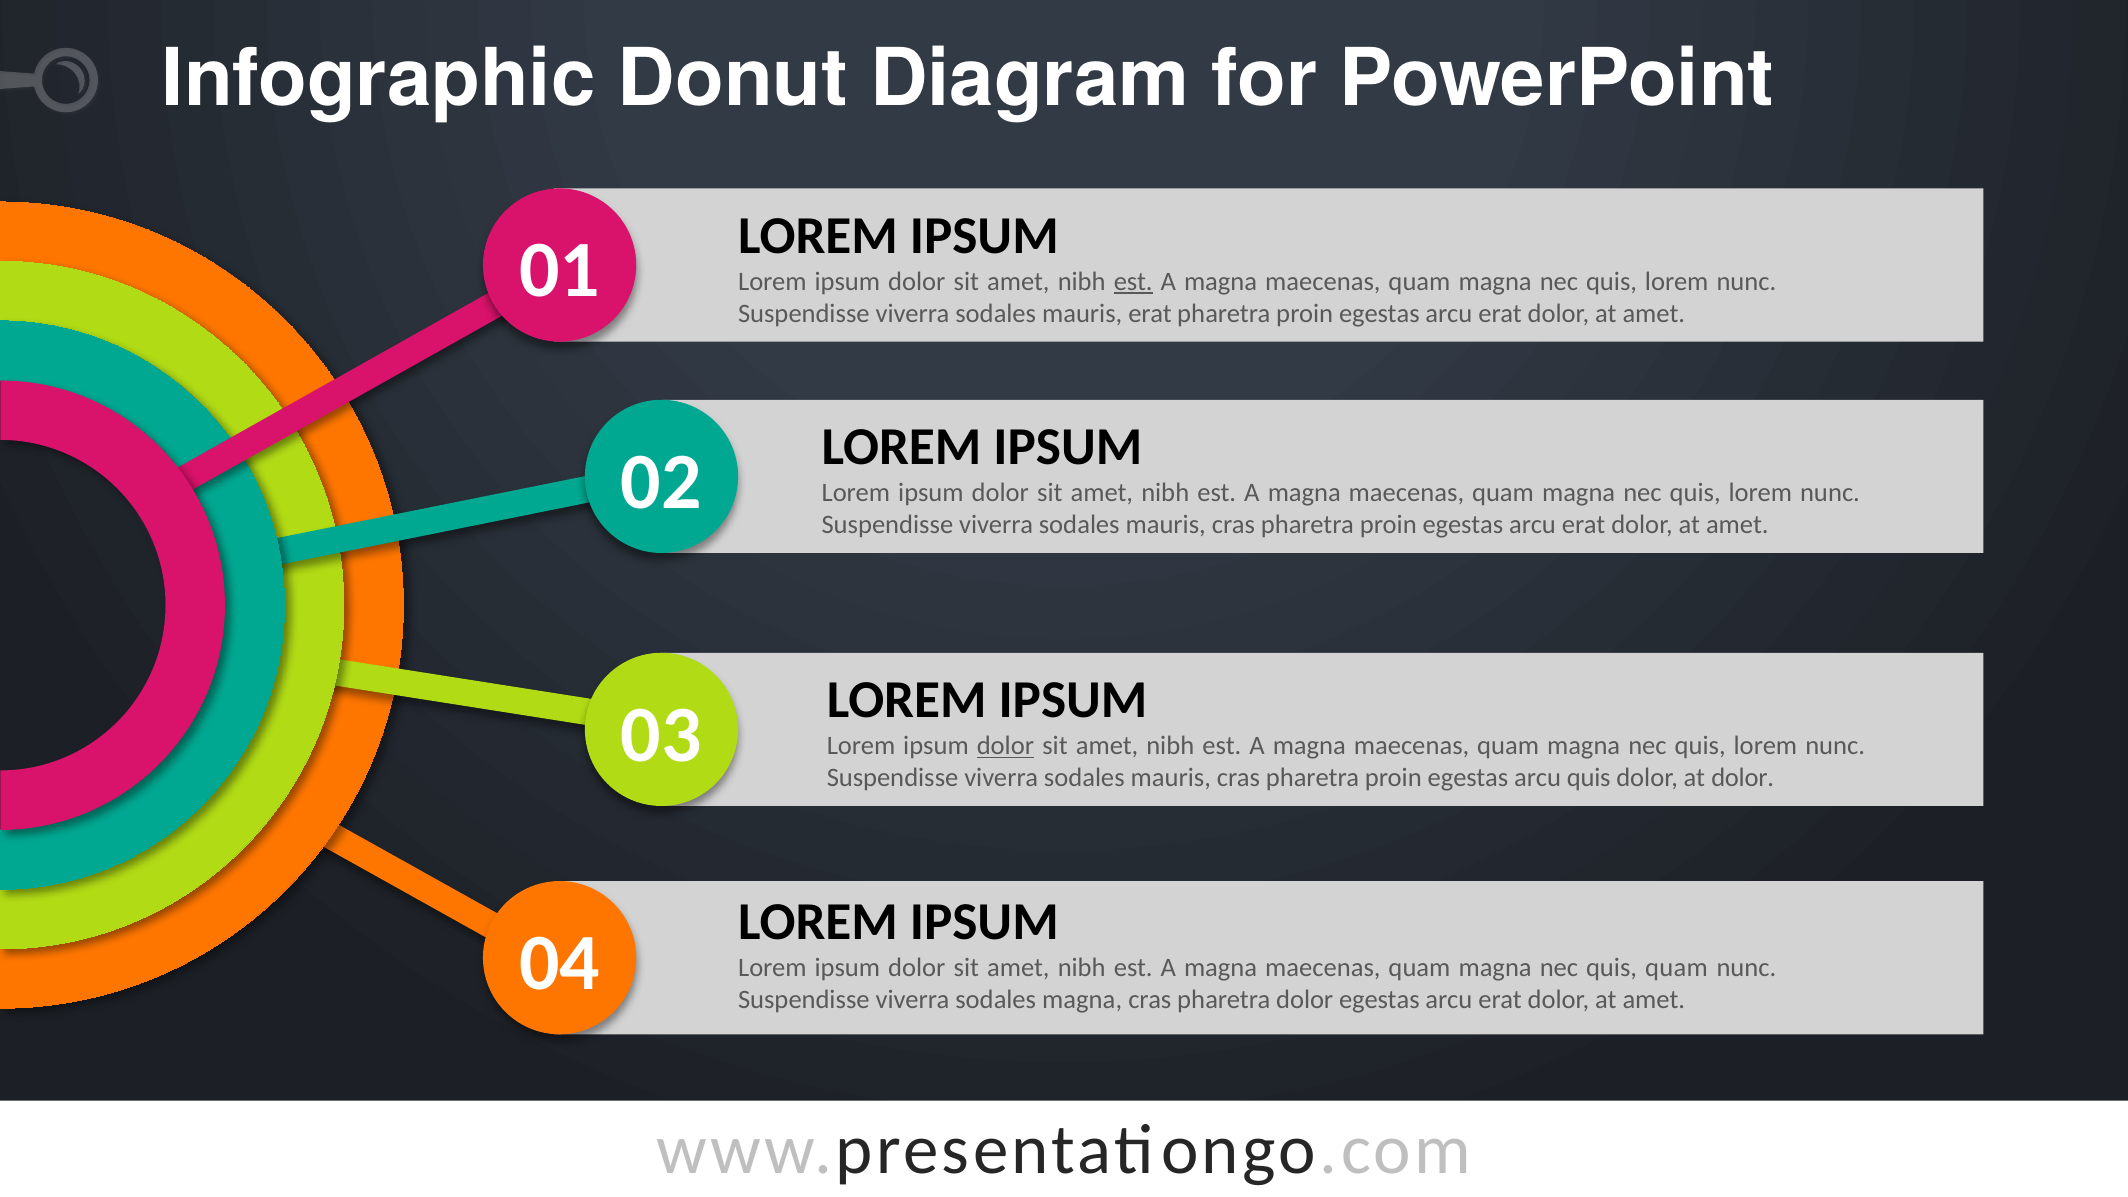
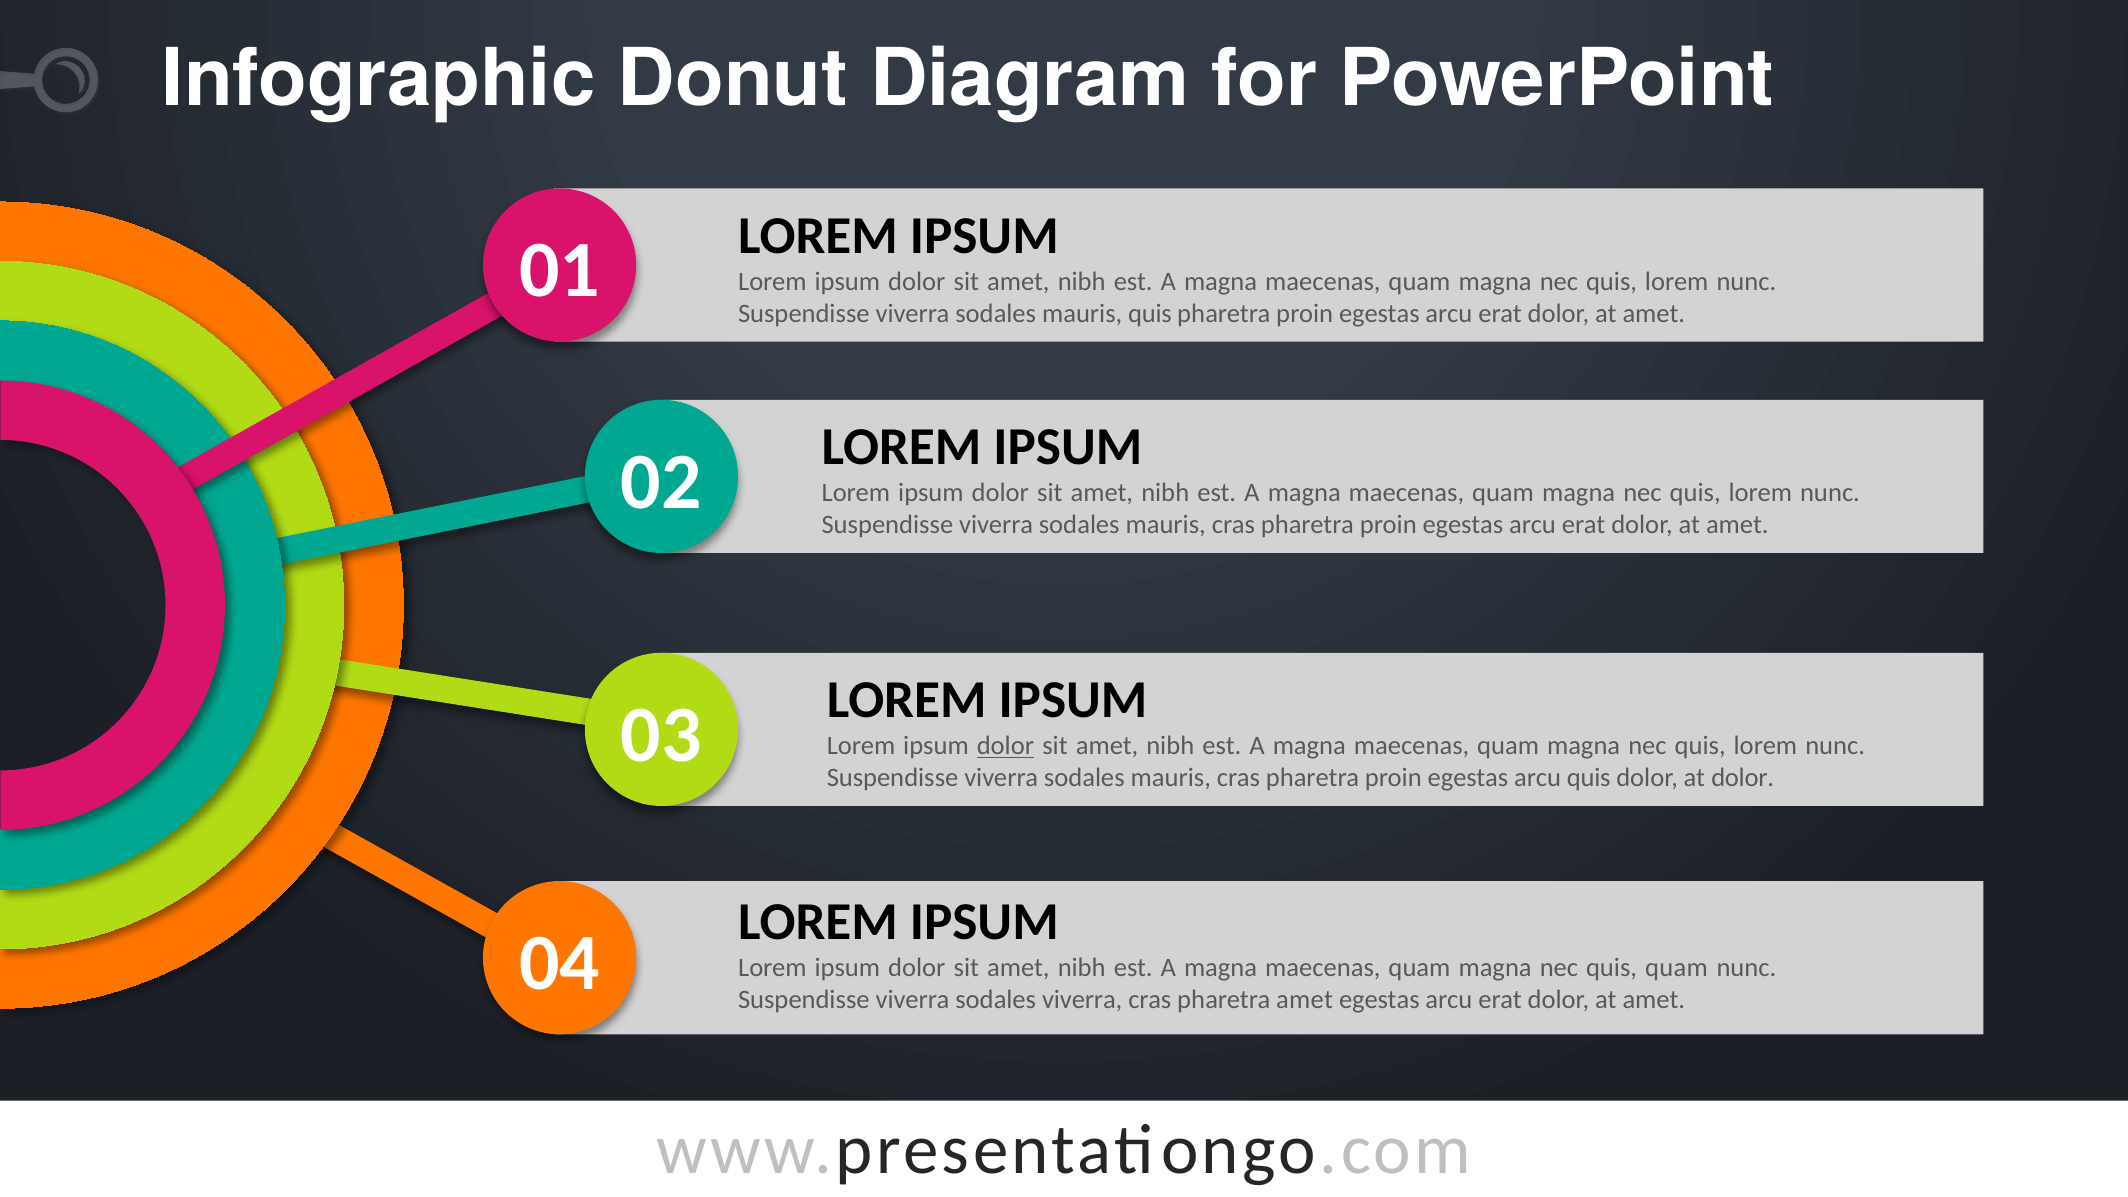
est underline: present -> none (1133, 281)
mauris erat: erat -> quis (1150, 313)
sodales magna: magna -> viverra (1082, 999)
pharetra dolor: dolor -> amet (1305, 999)
